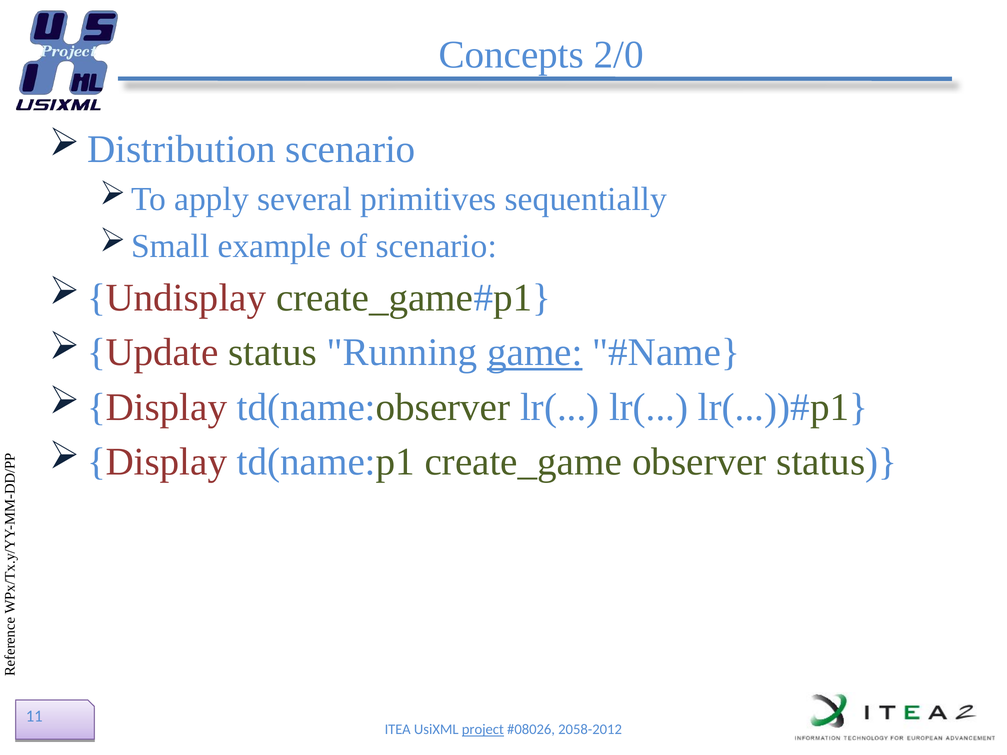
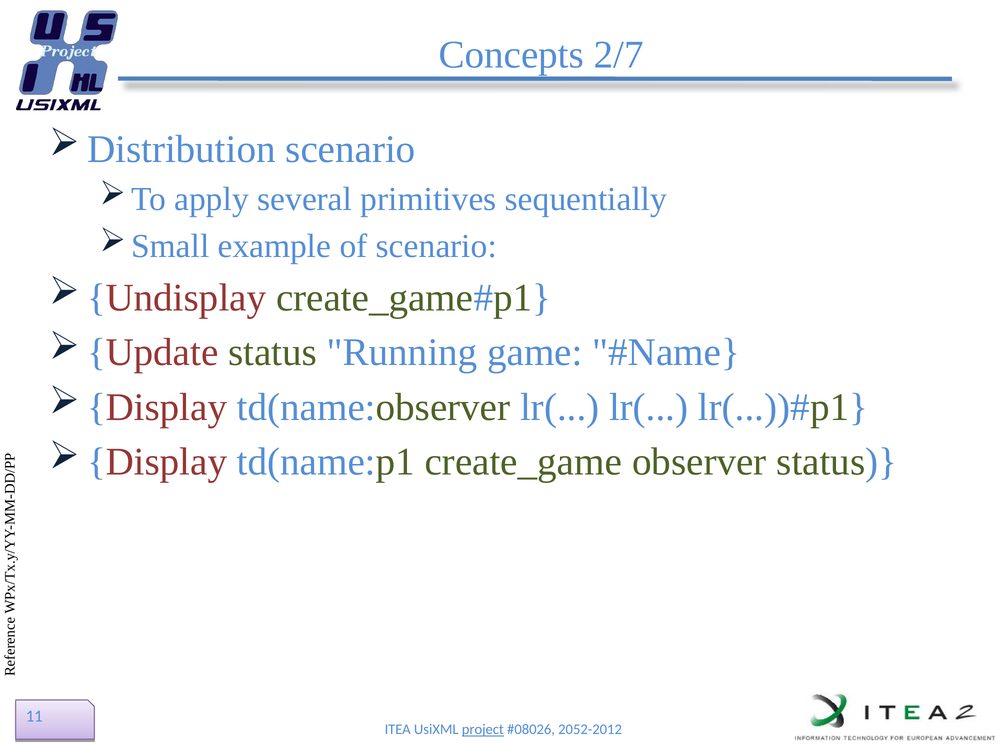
2/0: 2/0 -> 2/7 (619, 55)
game underline: present -> none (535, 353)
2058-2012: 2058-2012 -> 2052-2012 (590, 730)
